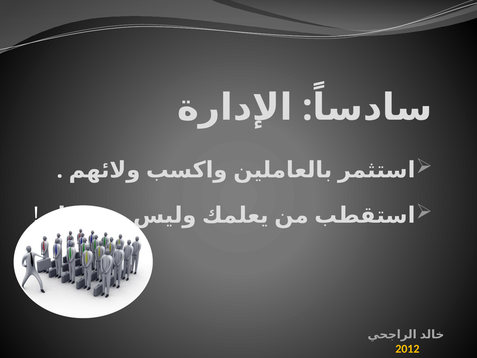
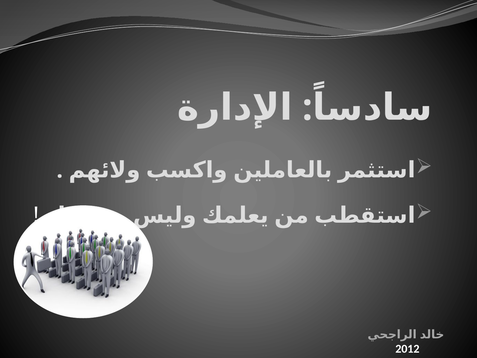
2012 colour: yellow -> white (407, 349)
